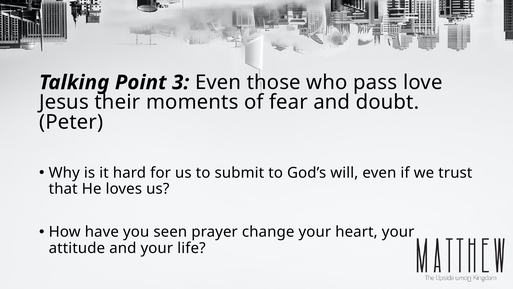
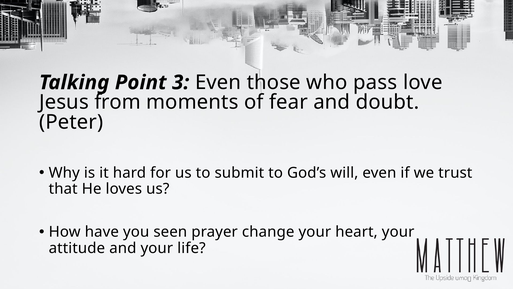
their: their -> from (118, 102)
